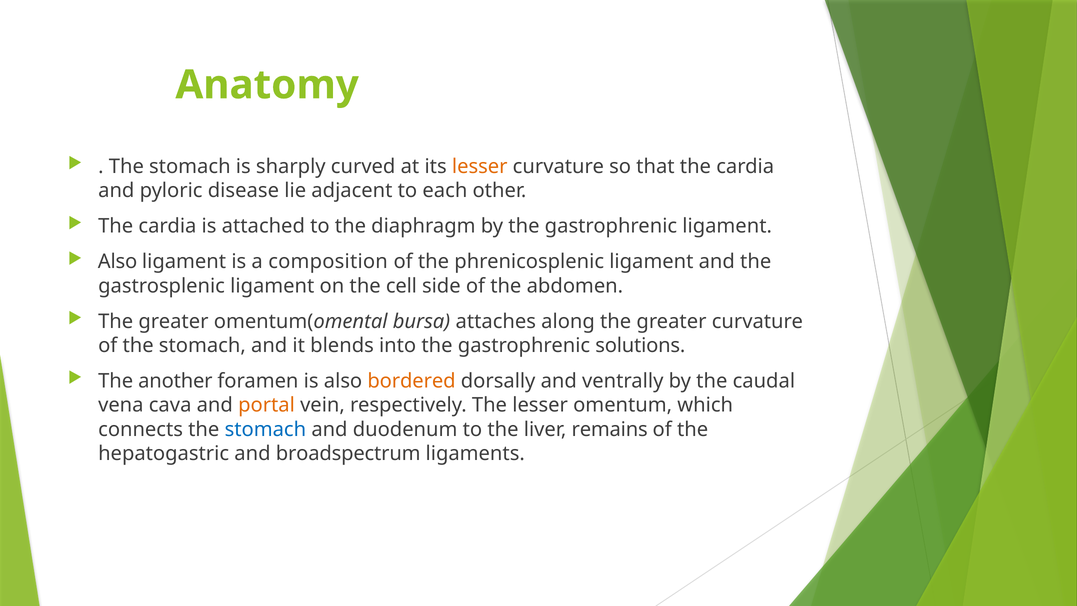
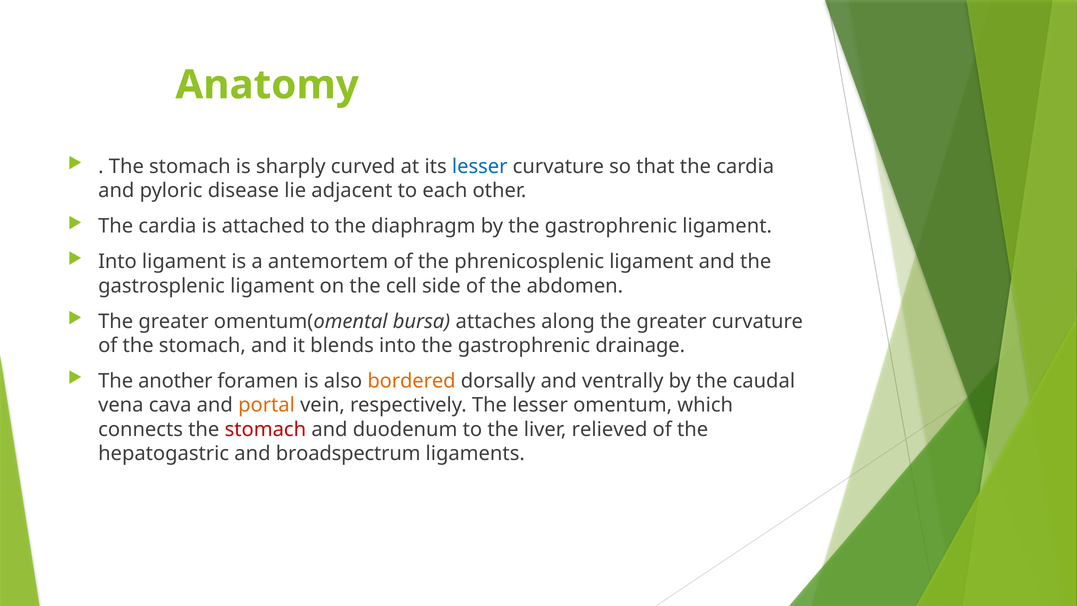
lesser colour: orange -> blue (480, 166)
Also: Also -> Into (117, 262)
composition: composition -> antemortem (328, 262)
solutions: solutions -> drainage (640, 345)
stomach colour: blue -> red (265, 429)
remains: remains -> relieved (610, 429)
